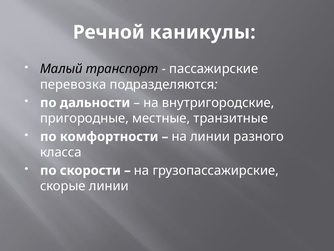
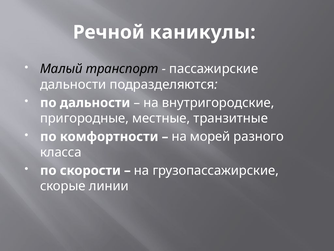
перевозка: перевозка -> дальности (73, 84)
на линии: линии -> морей (210, 136)
